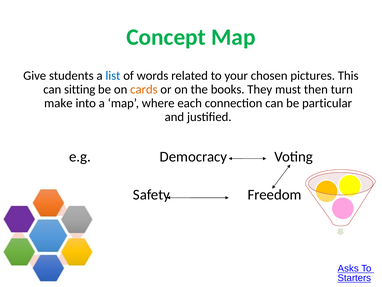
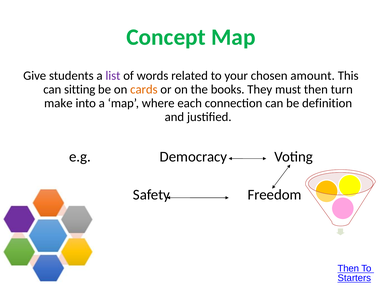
list colour: blue -> purple (113, 76)
pictures: pictures -> amount (313, 76)
particular: particular -> definition (327, 103)
Asks: Asks -> Then (348, 268)
